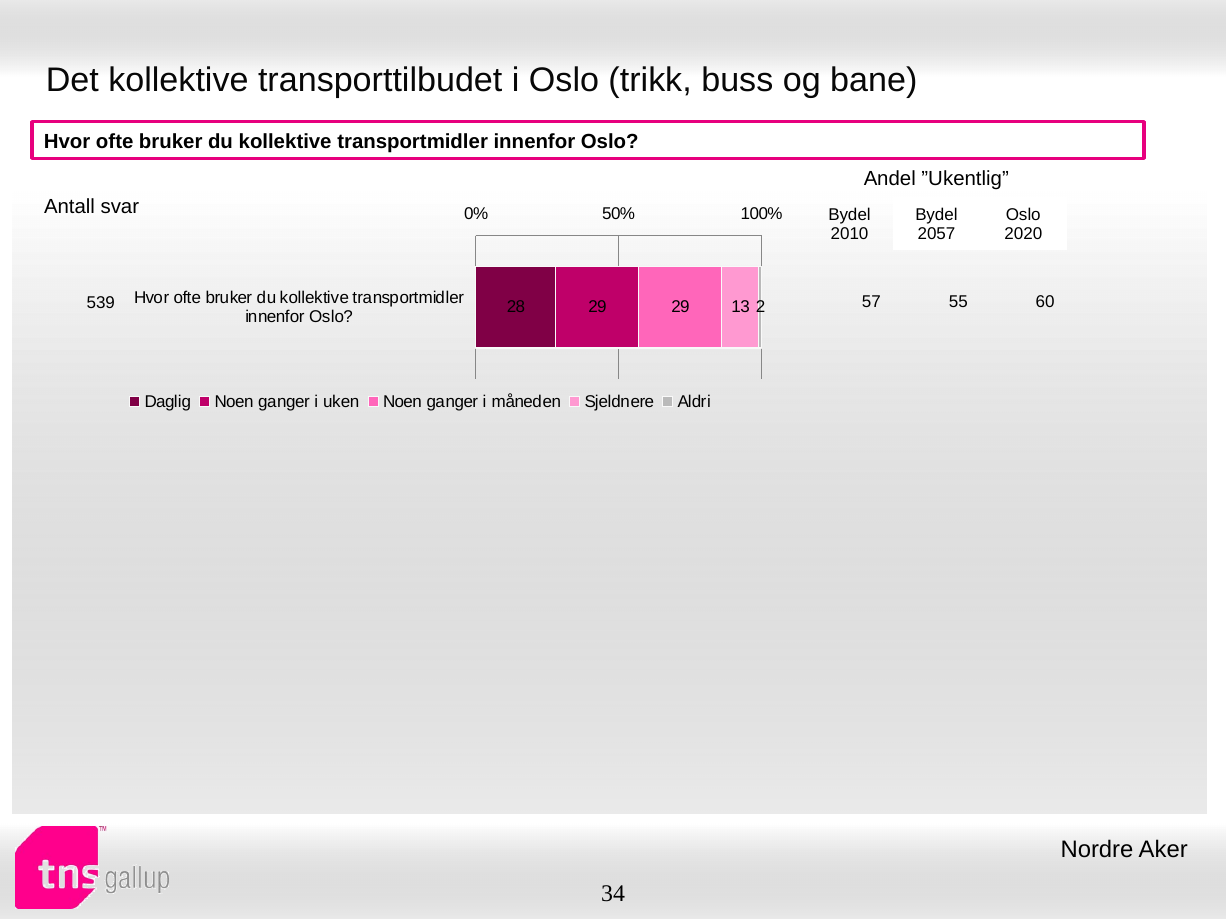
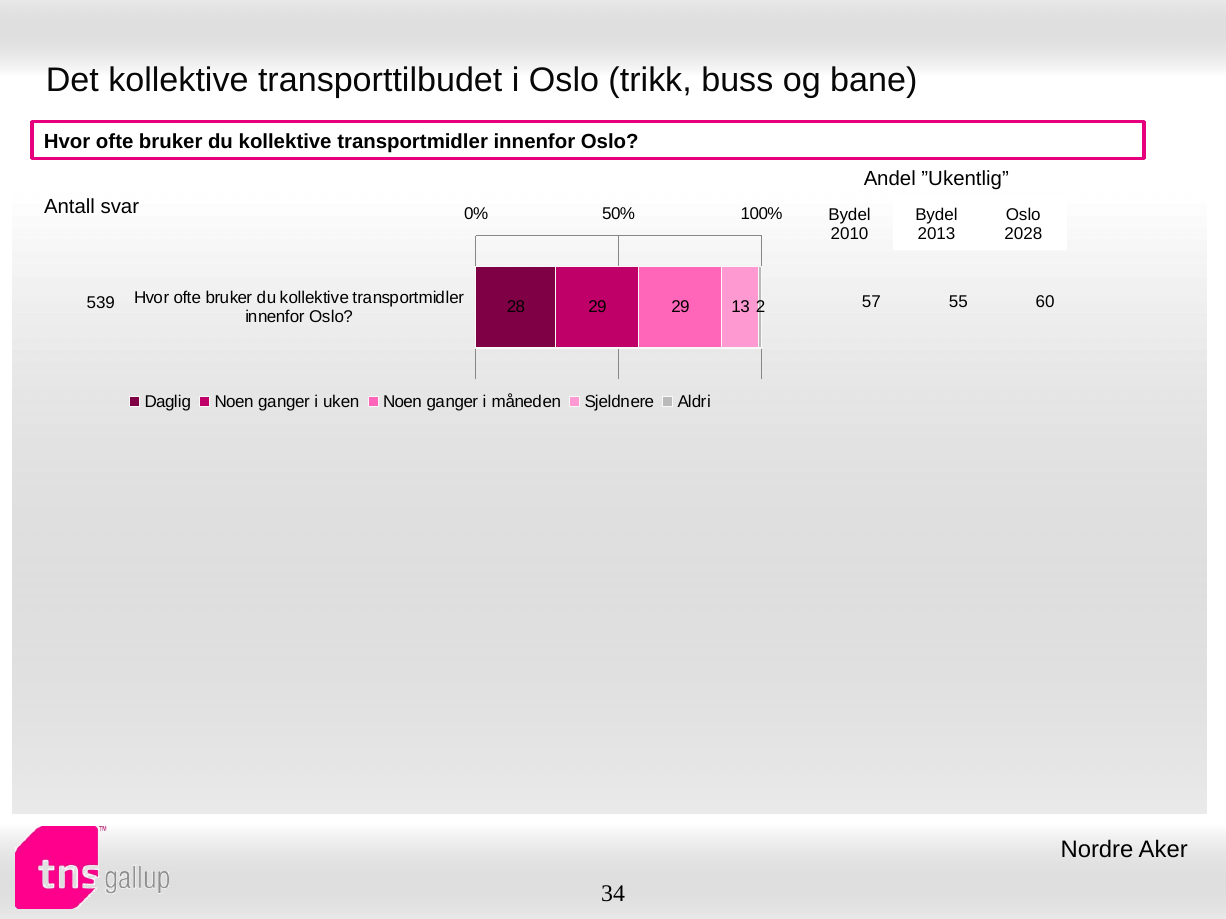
2057: 2057 -> 2013 (936, 234)
2020: 2020 -> 2028 (1023, 234)
